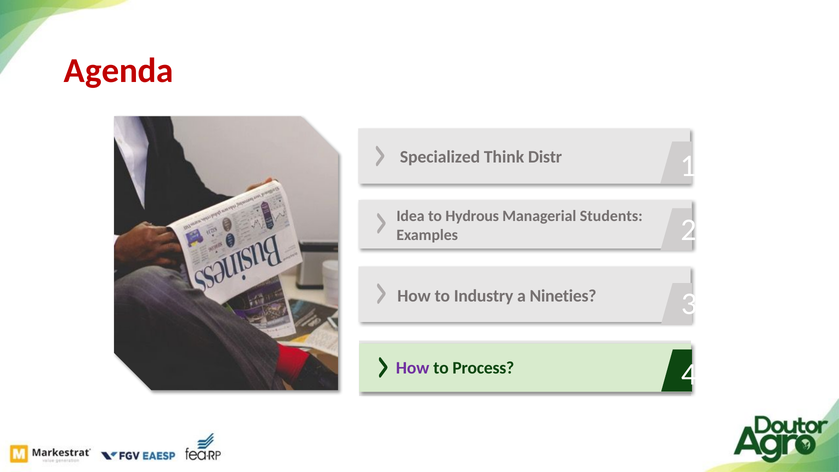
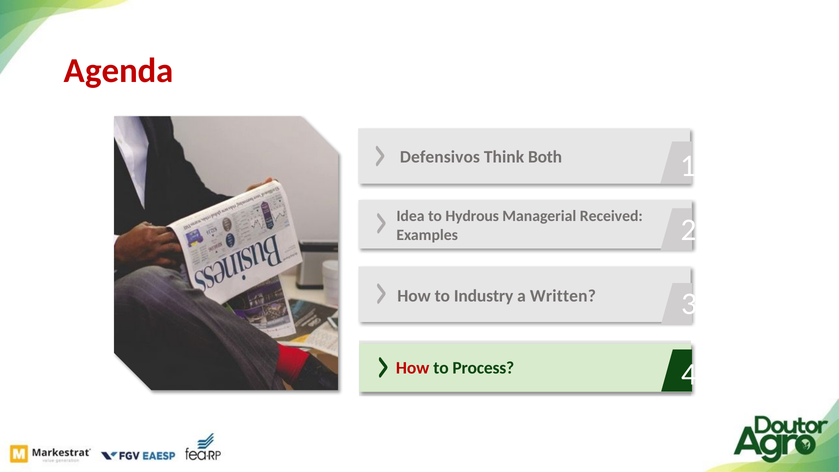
Specialized: Specialized -> Defensivos (440, 157)
Distr: Distr -> Both (545, 157)
Students: Students -> Received (611, 216)
Nineties: Nineties -> Written (563, 296)
How colour: purple -> red (413, 368)
